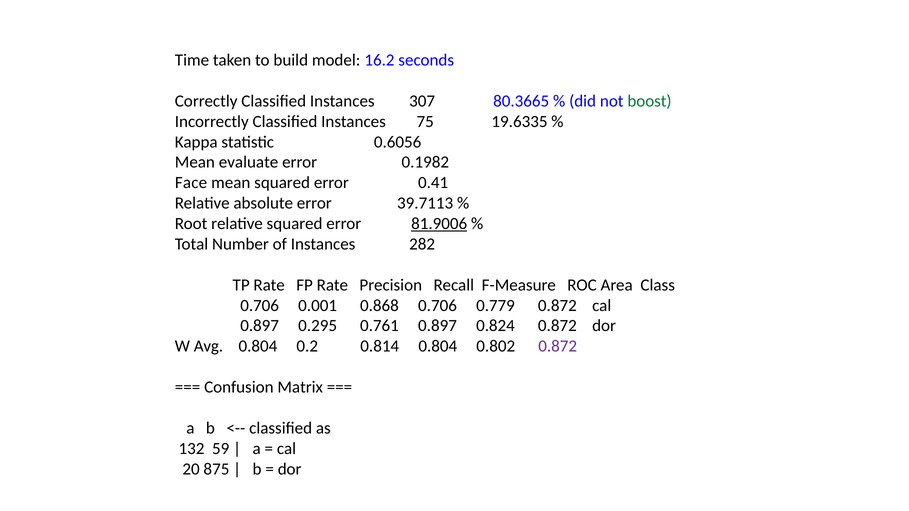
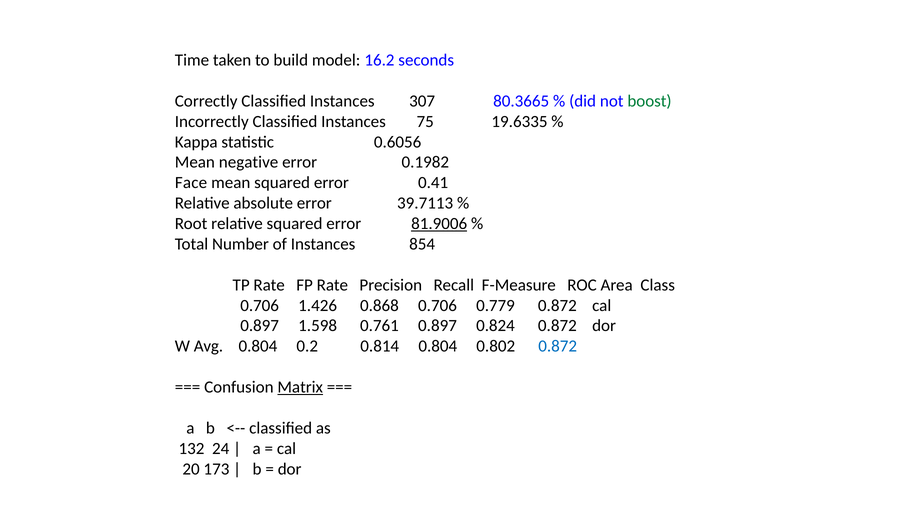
evaluate: evaluate -> negative (249, 162)
282: 282 -> 854 (422, 244)
0.001: 0.001 -> 1.426 (318, 306)
0.295: 0.295 -> 1.598 (318, 326)
0.872 colour: purple -> blue (558, 347)
Matrix underline: none -> present (300, 387)
59: 59 -> 24 (221, 449)
875: 875 -> 173 (216, 469)
